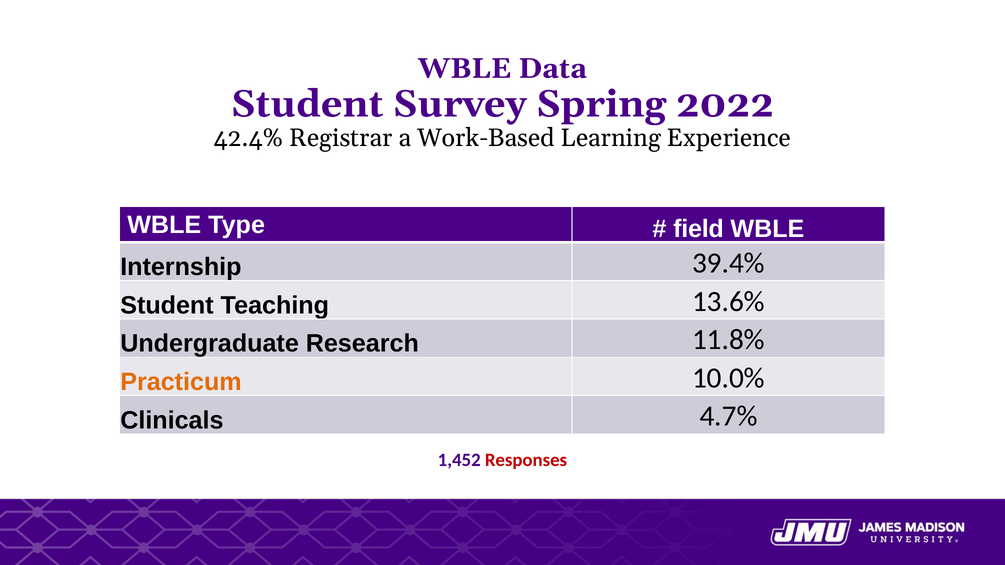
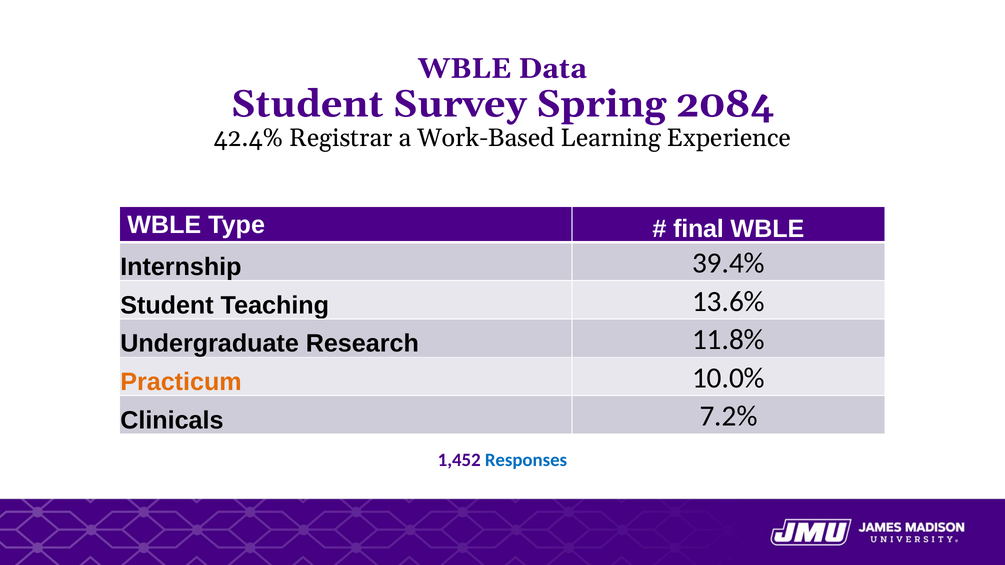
2022: 2022 -> 2084 (725, 104)
field: field -> final (698, 229)
4.7%: 4.7% -> 7.2% (729, 417)
Responses colour: red -> blue (526, 460)
